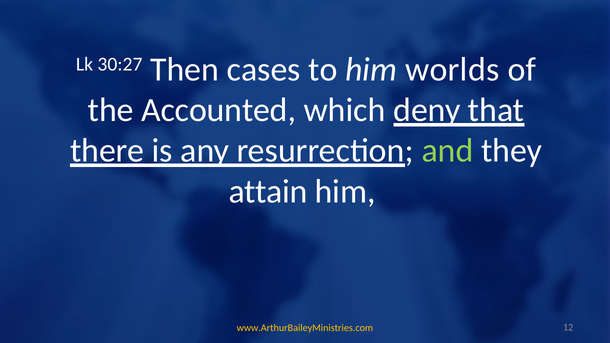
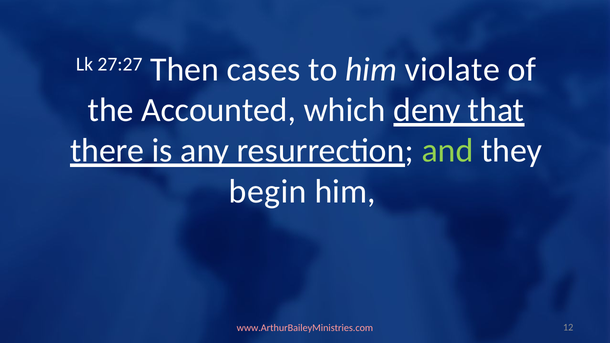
30:27: 30:27 -> 27:27 (120, 64)
worlds: worlds -> violate (452, 70)
attain: attain -> begin (268, 191)
www.ArthurBaileyMinistries.com colour: yellow -> pink (305, 328)
